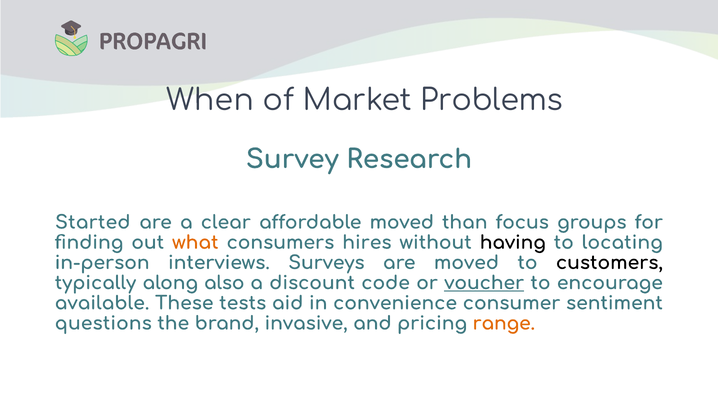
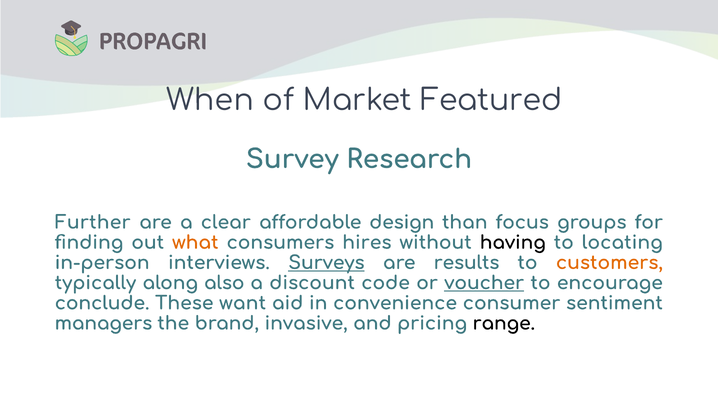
Problems: Problems -> Featured (491, 101)
Started: Started -> Further (93, 222)
affordable moved: moved -> design (402, 222)
Surveys underline: none -> present (326, 263)
are moved: moved -> results (467, 263)
customers colour: black -> orange (609, 263)
available: available -> conclude (102, 303)
tests: tests -> want (243, 303)
questions: questions -> managers (103, 323)
range colour: orange -> black (504, 323)
